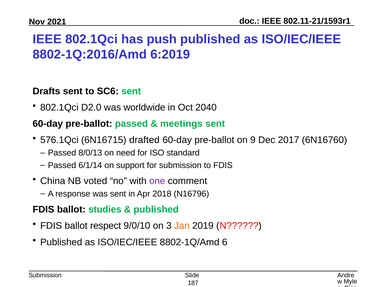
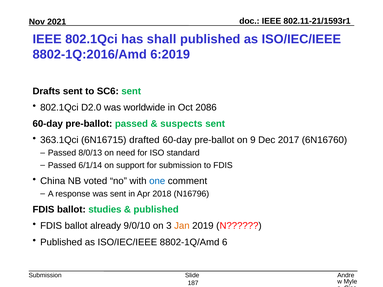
push: push -> shall (162, 39)
2040: 2040 -> 2086 (206, 108)
meetings: meetings -> suspects (181, 124)
576.1Qci: 576.1Qci -> 363.1Qci (59, 140)
one colour: purple -> blue (157, 181)
respect: respect -> already (106, 226)
